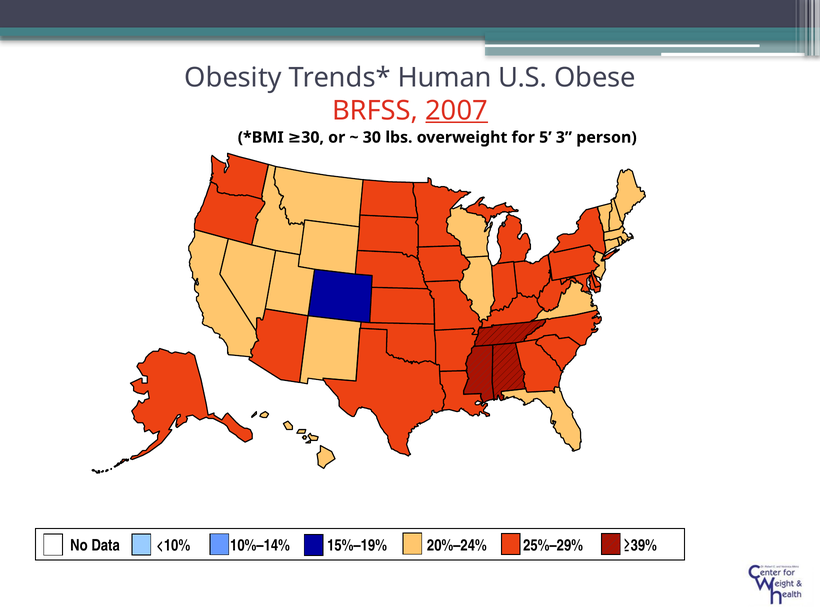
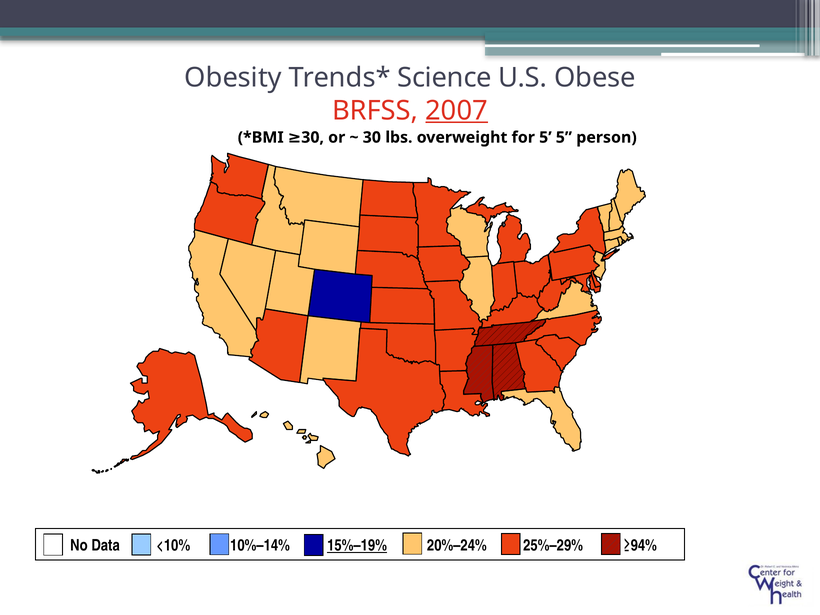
Human: Human -> Science (445, 78)
5 3: 3 -> 5 (564, 137)
15%–19% underline: none -> present (357, 546)
≥39%: ≥39% -> ≥94% (640, 546)
